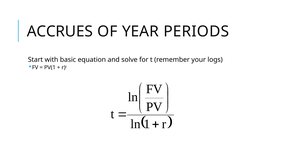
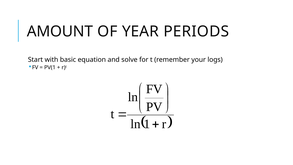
ACCRUES: ACCRUES -> AMOUNT (60, 31)
